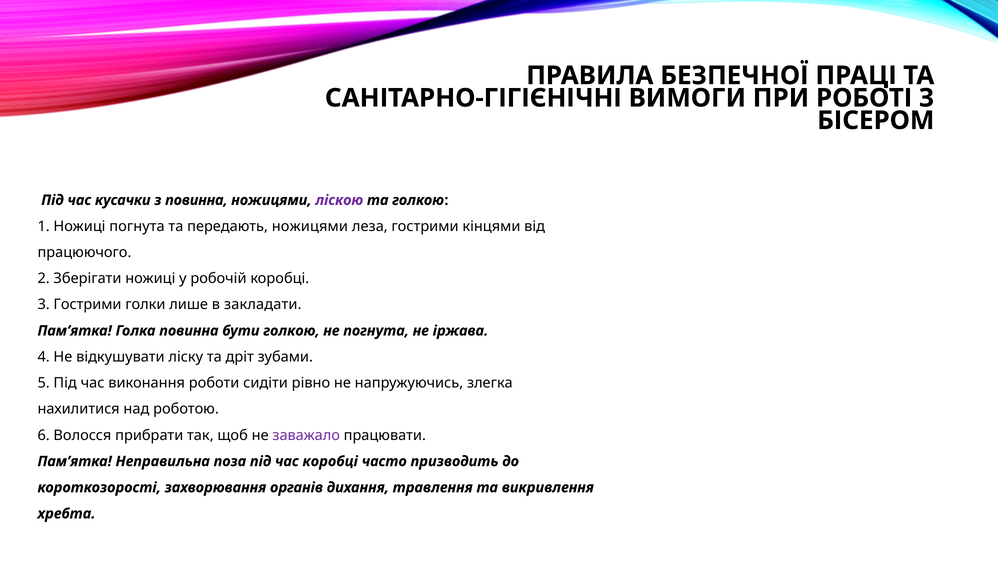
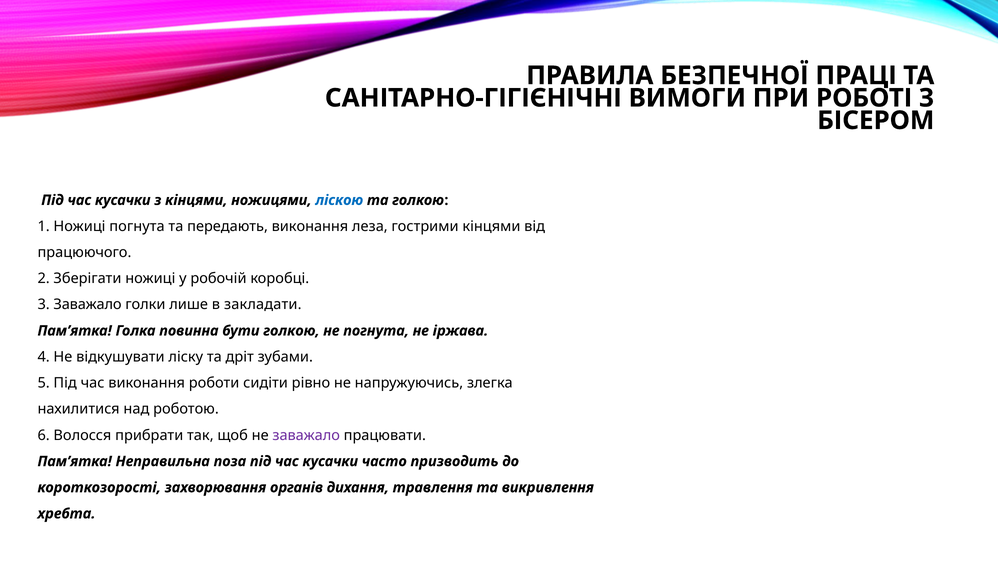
з повинна: повинна -> кінцями (196, 200)
ліскою colour: purple -> blue (339, 200)
передають ножицями: ножицями -> виконання (310, 226)
3 Гострими: Гострими -> Заважало (88, 305)
поза під час коробці: коробці -> кусачки (330, 462)
